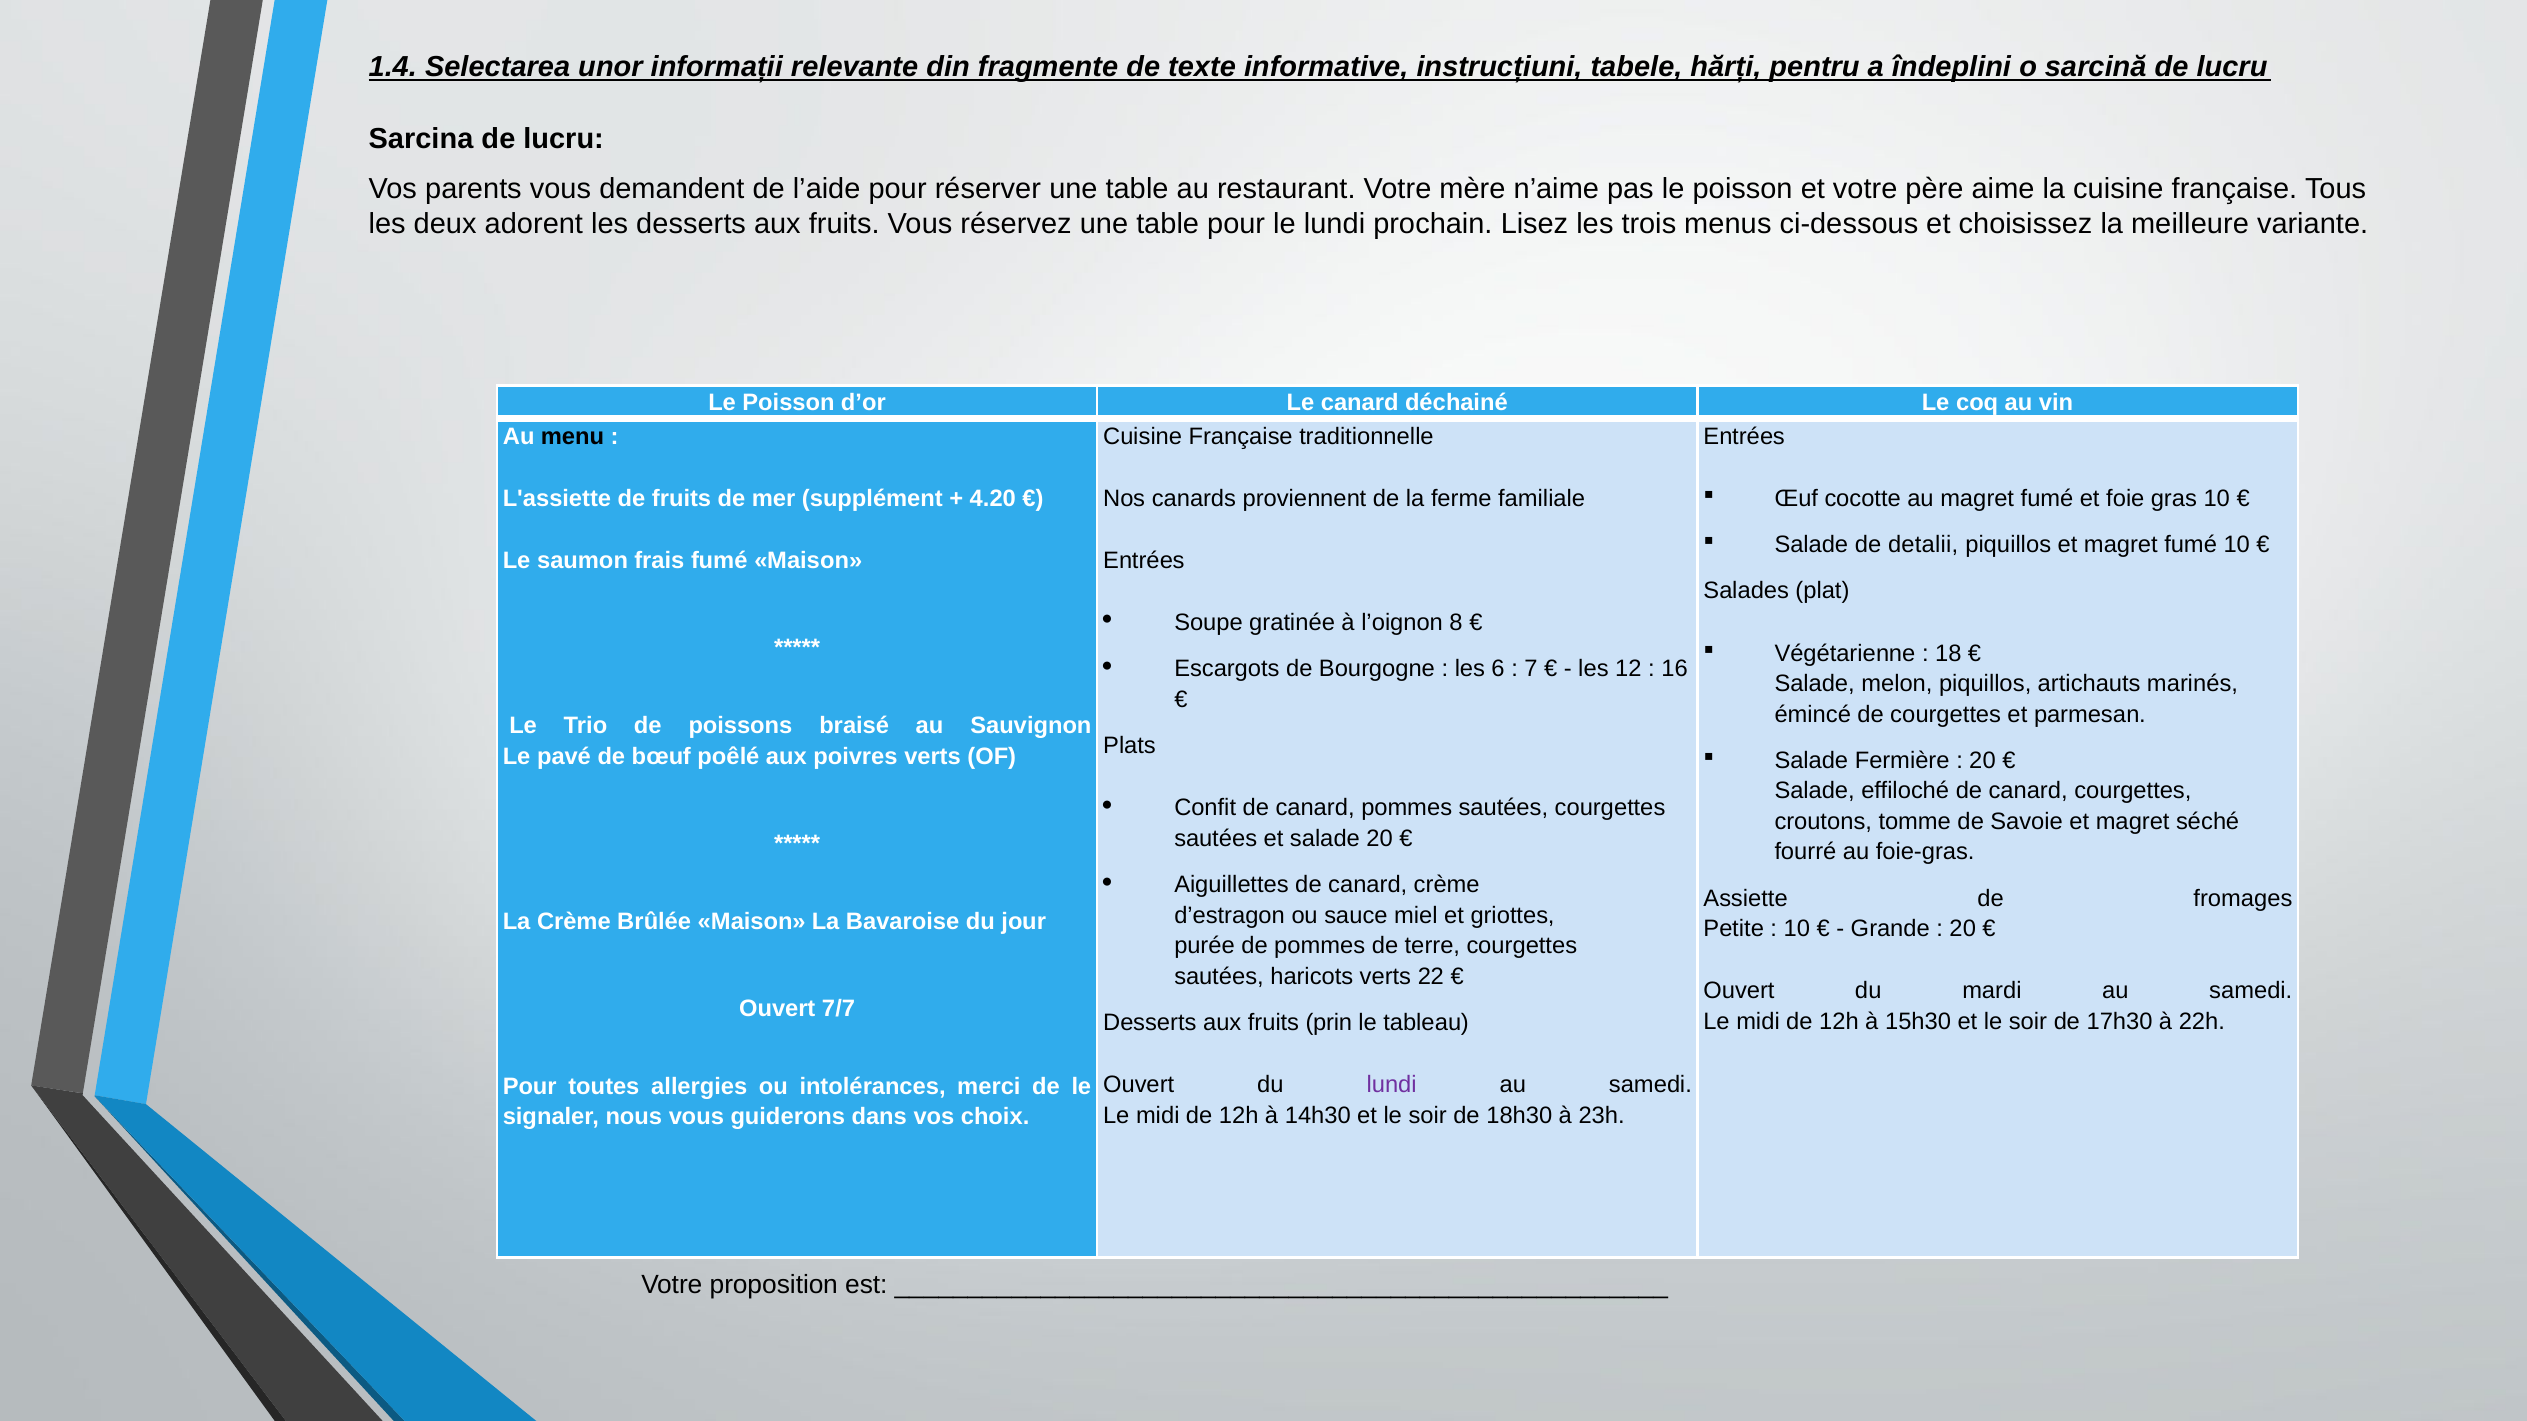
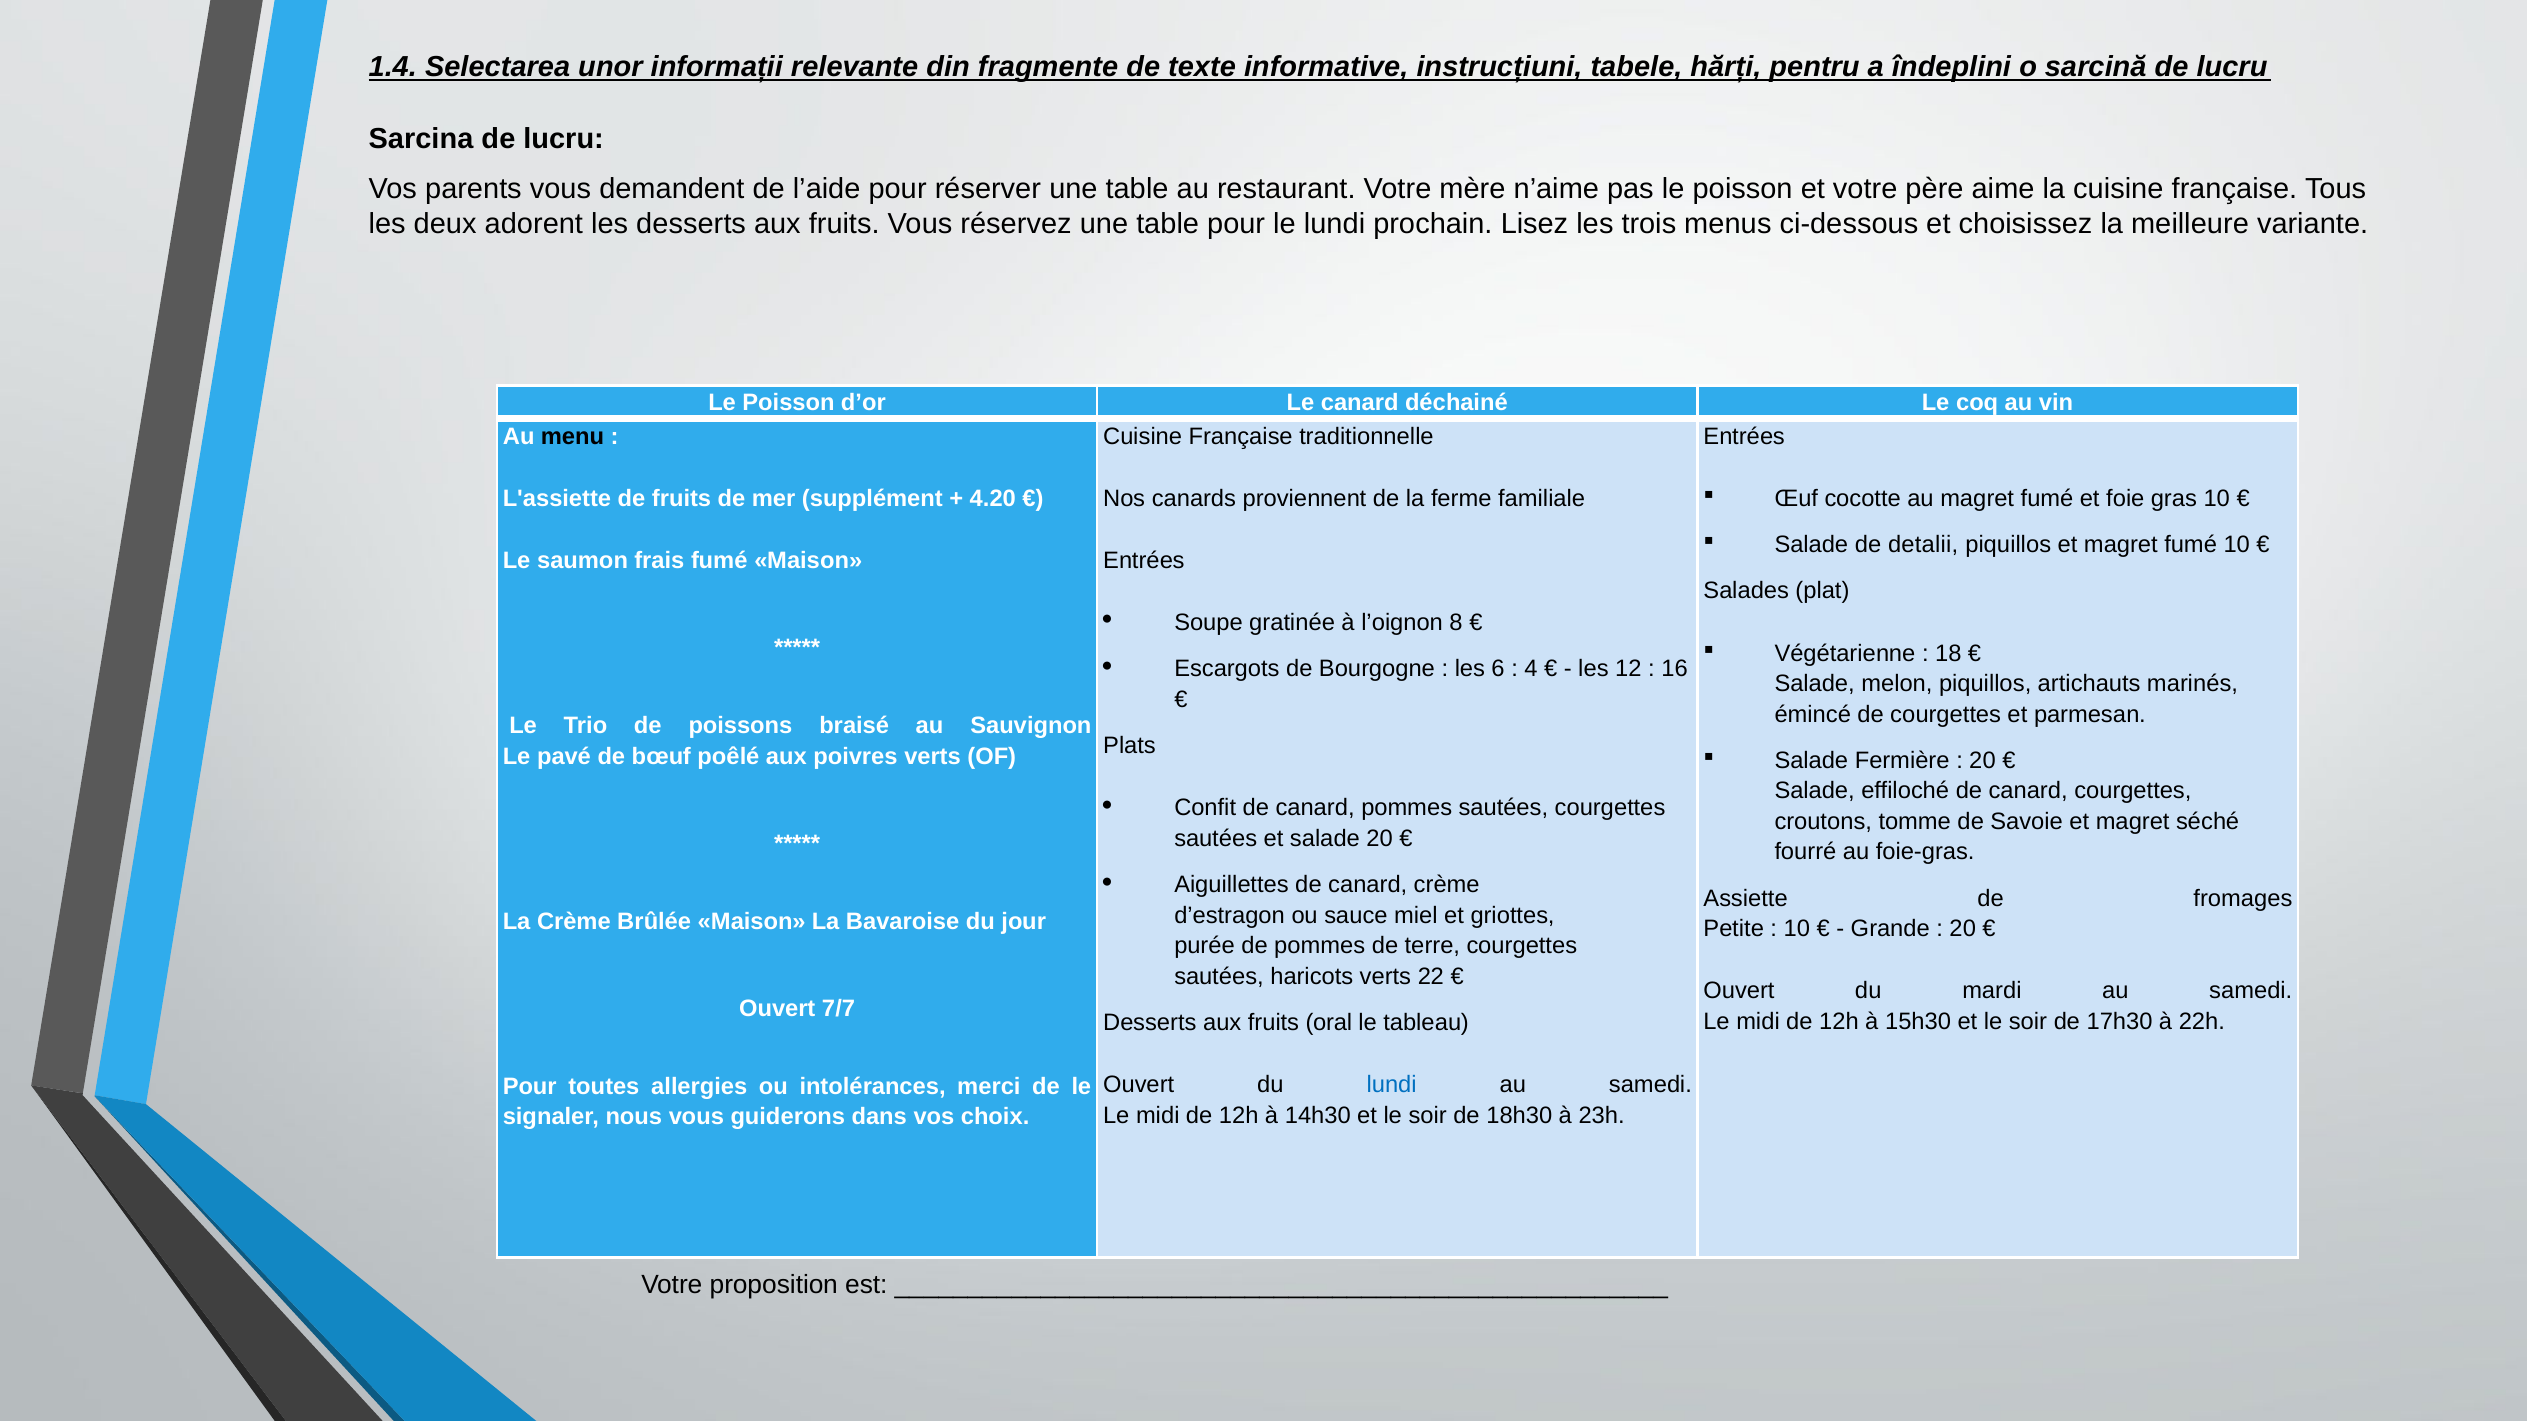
7: 7 -> 4 (1531, 669)
prin: prin -> oral (1329, 1023)
lundi colour: purple -> blue (1392, 1085)
